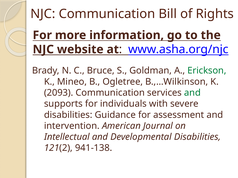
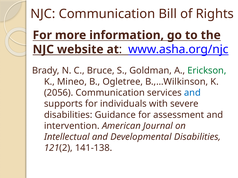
2093: 2093 -> 2056 (59, 93)
and colour: green -> blue (192, 93)
941-138: 941-138 -> 141-138 (94, 148)
